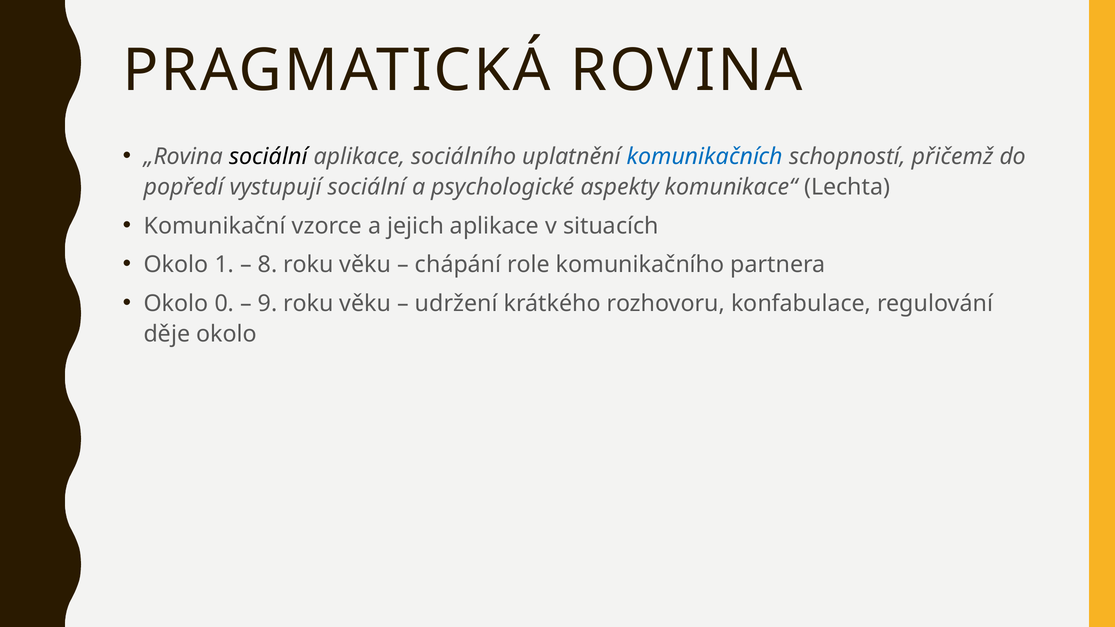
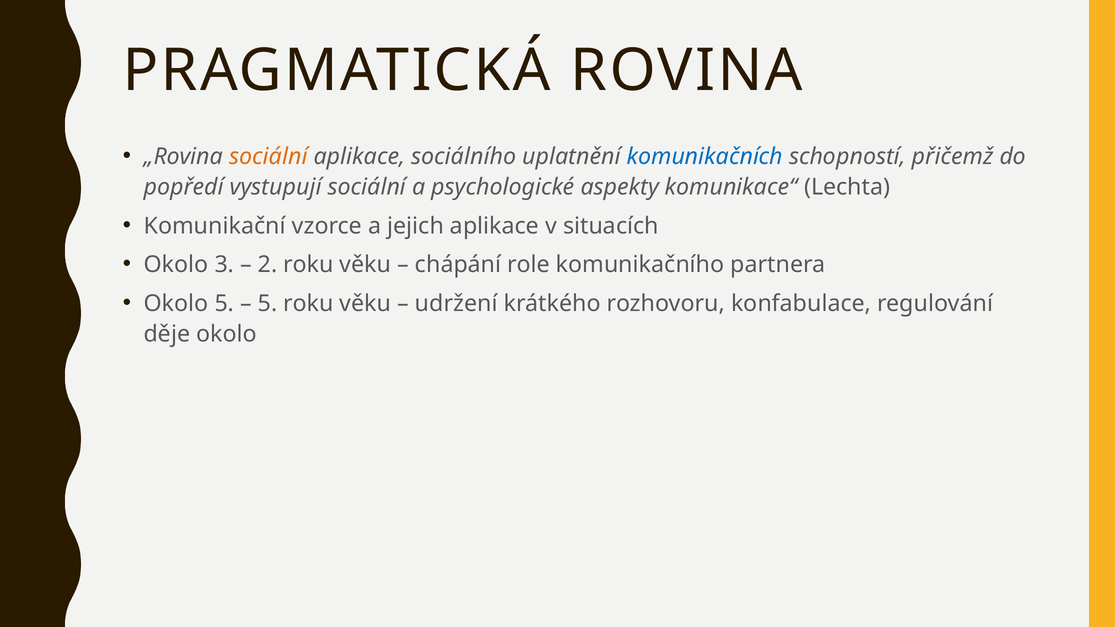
sociální colour: black -> orange (268, 156)
1: 1 -> 3 (224, 265)
8: 8 -> 2 (268, 265)
Okolo 0: 0 -> 5 (224, 303)
9: 9 -> 5 (268, 303)
